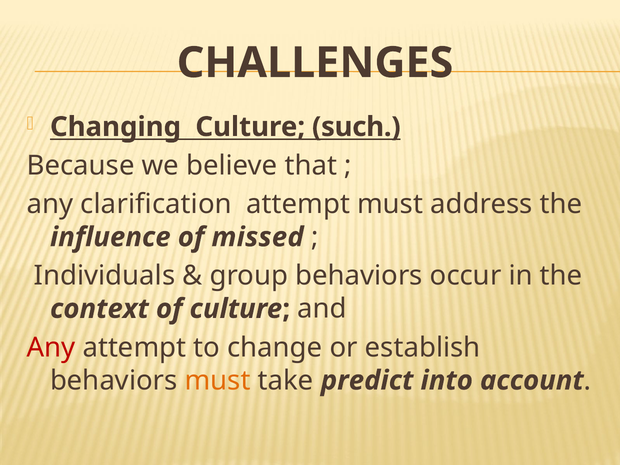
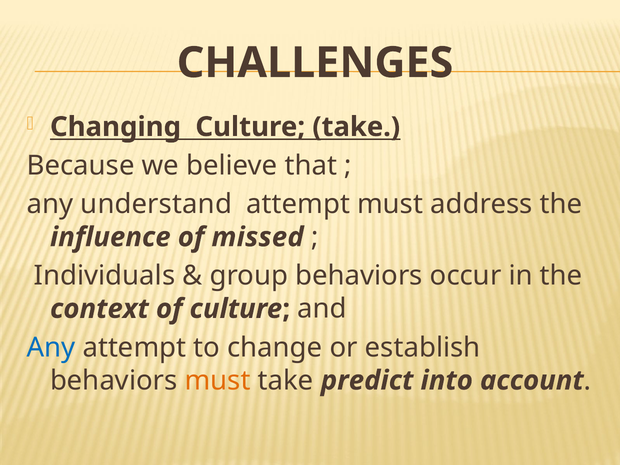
Culture such: such -> take (356, 127)
clarification: clarification -> understand (156, 204)
Any colour: red -> blue (51, 347)
